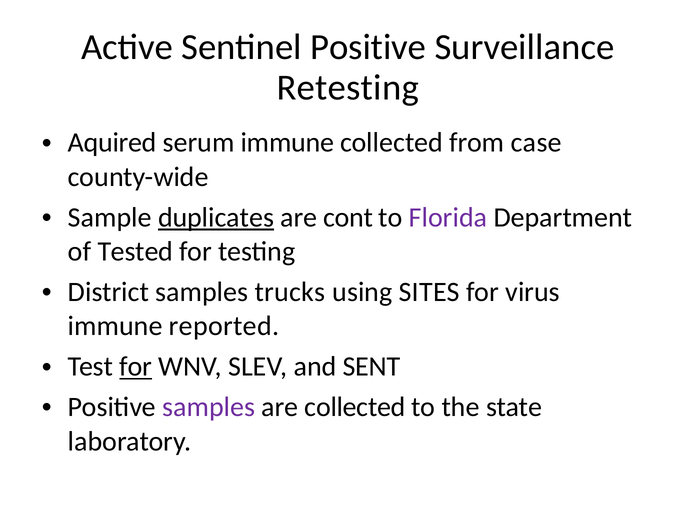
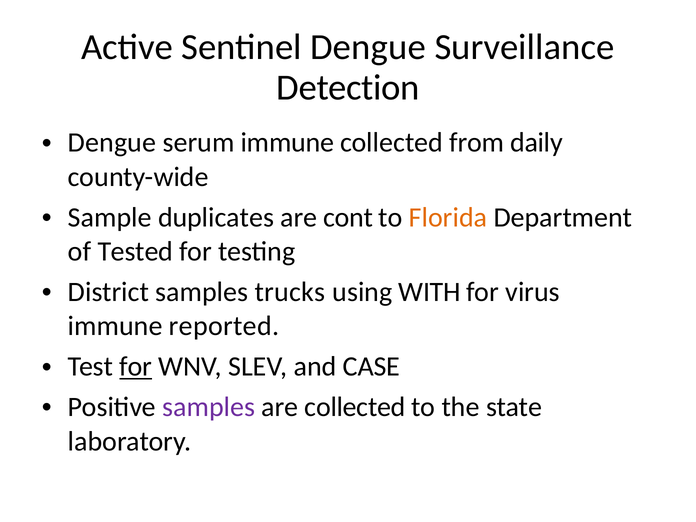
Sentinel Positive: Positive -> Dengue (368, 47)
Retesting: Retesting -> Detection (348, 88)
Aquired: Aquired -> Dengue (112, 143)
case: case -> daily (536, 143)
duplicates underline: present -> none (216, 217)
Florida colour: purple -> orange (448, 217)
SITES: SITES -> WITH (430, 292)
SENT: SENT -> CASE (371, 367)
